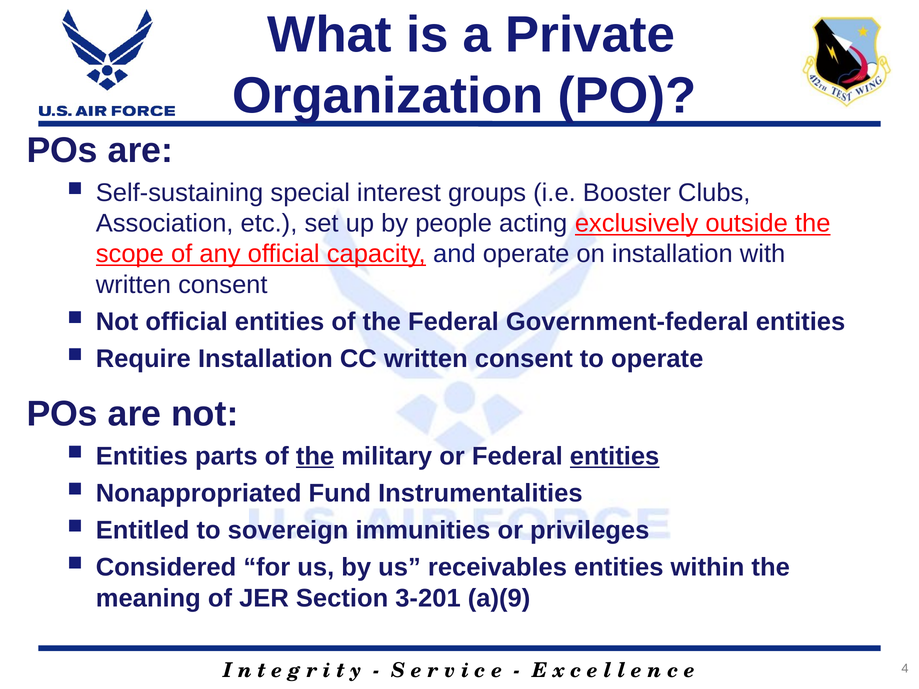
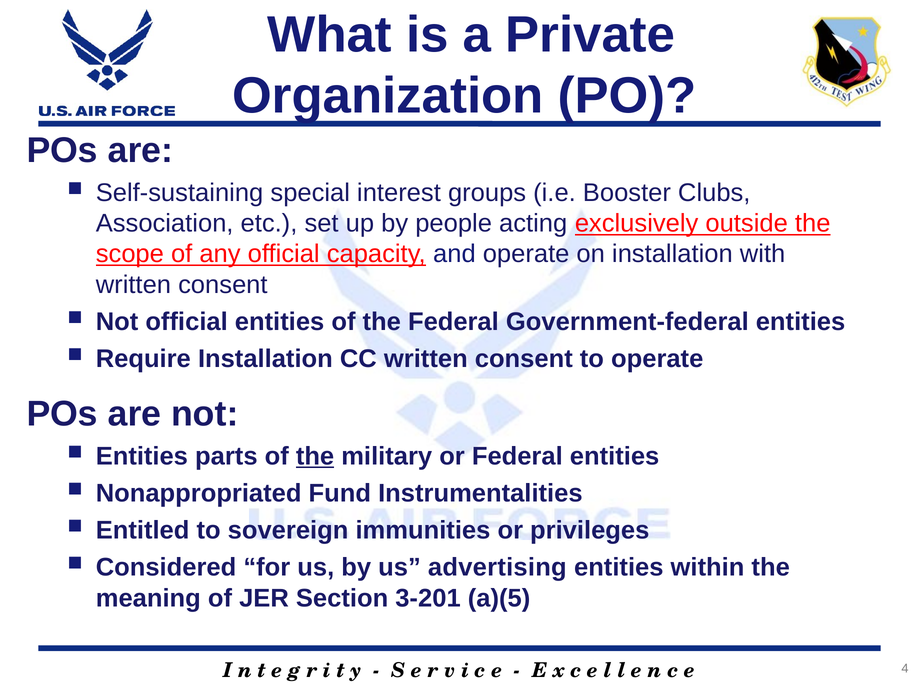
entities underline: present -> none (615, 457)
receivables: receivables -> advertising (497, 568)
a)(9: a)(9 -> a)(5 (499, 598)
